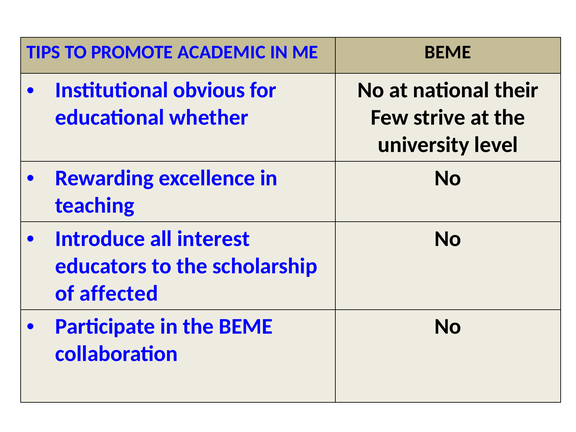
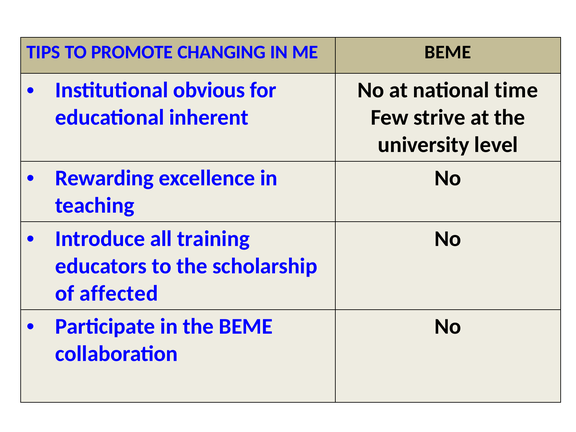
ACADEMIC: ACADEMIC -> CHANGING (222, 52)
their: their -> time (516, 90)
whether: whether -> inherent (209, 118)
interest: interest -> training (213, 239)
